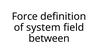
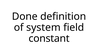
Force: Force -> Done (25, 16)
between: between -> constant (49, 39)
